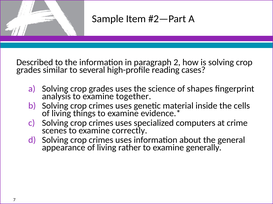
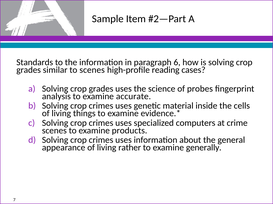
Described: Described -> Standards (35, 63)
2: 2 -> 6 (177, 63)
to several: several -> scenes (92, 70)
shapes: shapes -> probes (200, 89)
together: together -> accurate (134, 97)
correctly: correctly -> products (130, 131)
